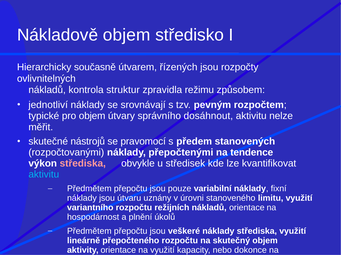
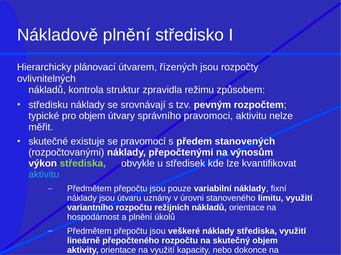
Nákladově objem: objem -> plnění (127, 35)
současně: současně -> plánovací (95, 67)
jednotliví: jednotliví -> středisku (48, 105)
dosáhnout: dosáhnout -> pravomoci (208, 116)
nástrojů: nástrojů -> existuje (88, 142)
tendence: tendence -> výnosům (252, 153)
střediska colour: pink -> light green (83, 164)
